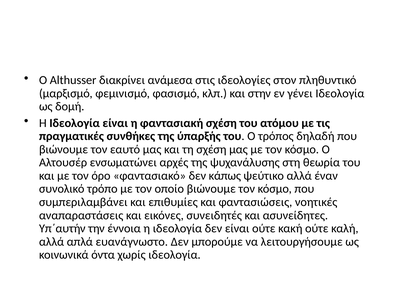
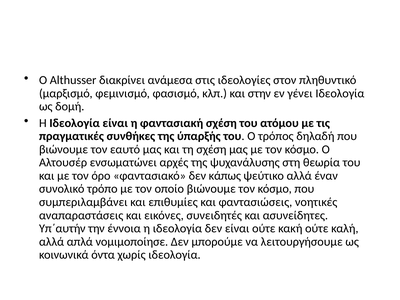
ευανάγνωστο: ευανάγνωστο -> νομιμοποίησε (132, 242)
